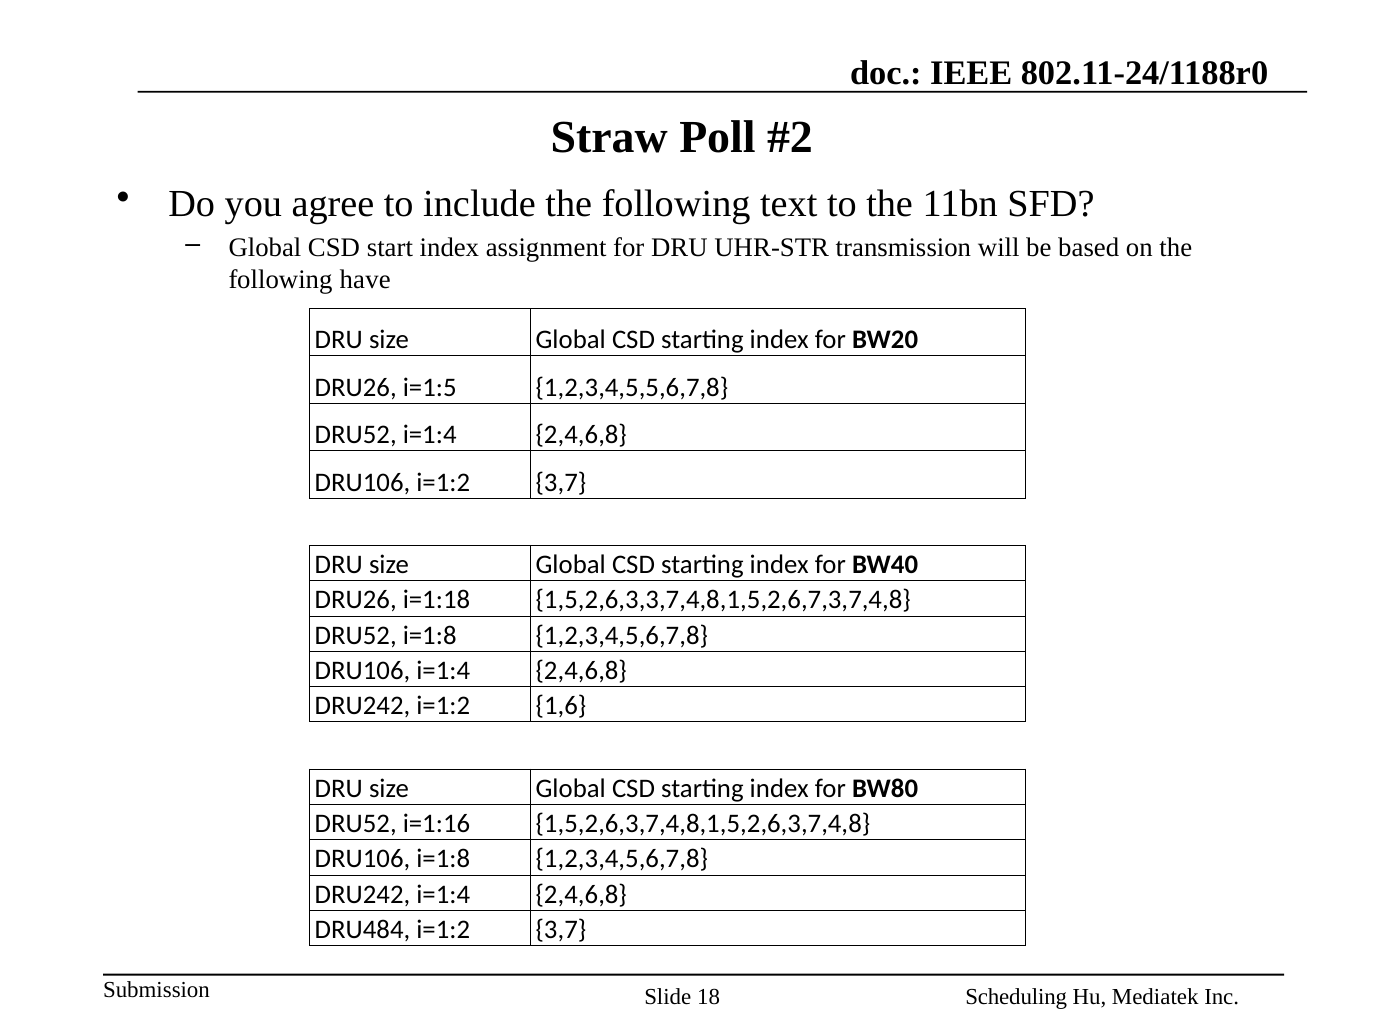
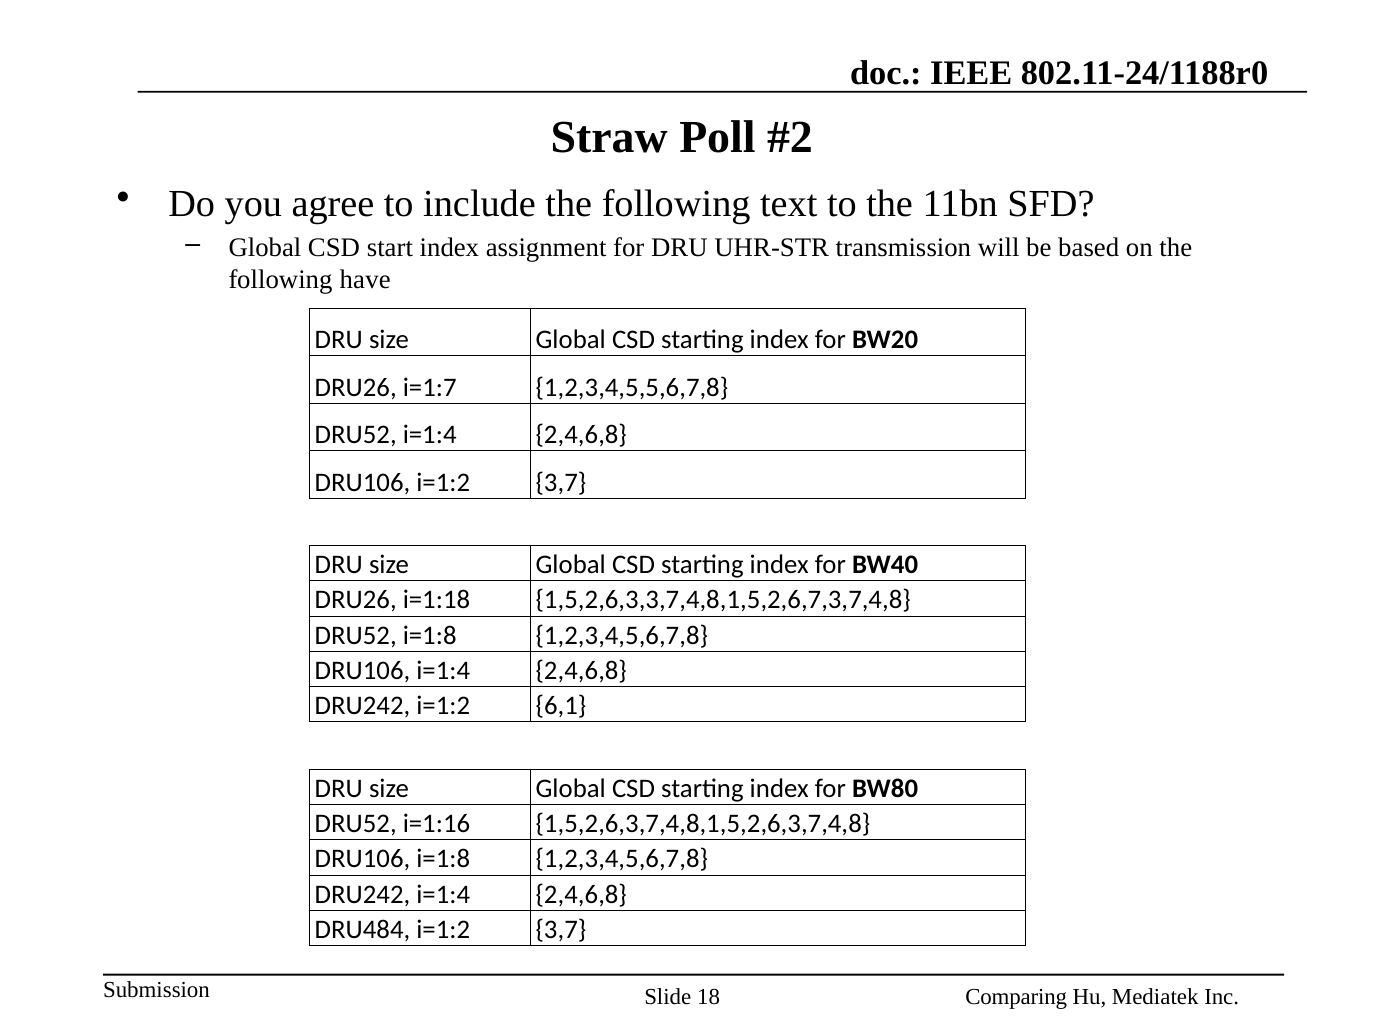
i=1:5: i=1:5 -> i=1:7 (430, 387)
1,6: 1,6 -> 6,1 (561, 706)
Scheduling: Scheduling -> Comparing (1016, 996)
